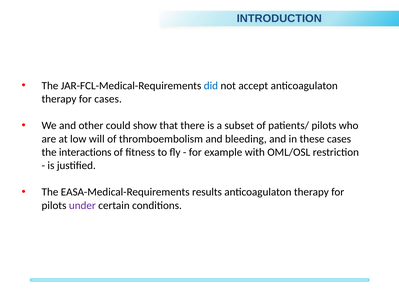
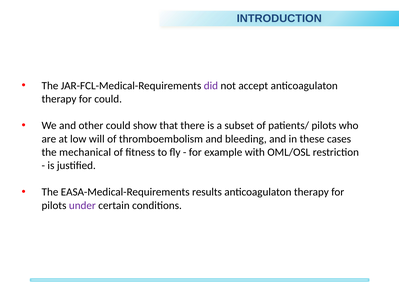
did colour: blue -> purple (211, 86)
for cases: cases -> could (108, 99)
interactions: interactions -> mechanical (85, 152)
